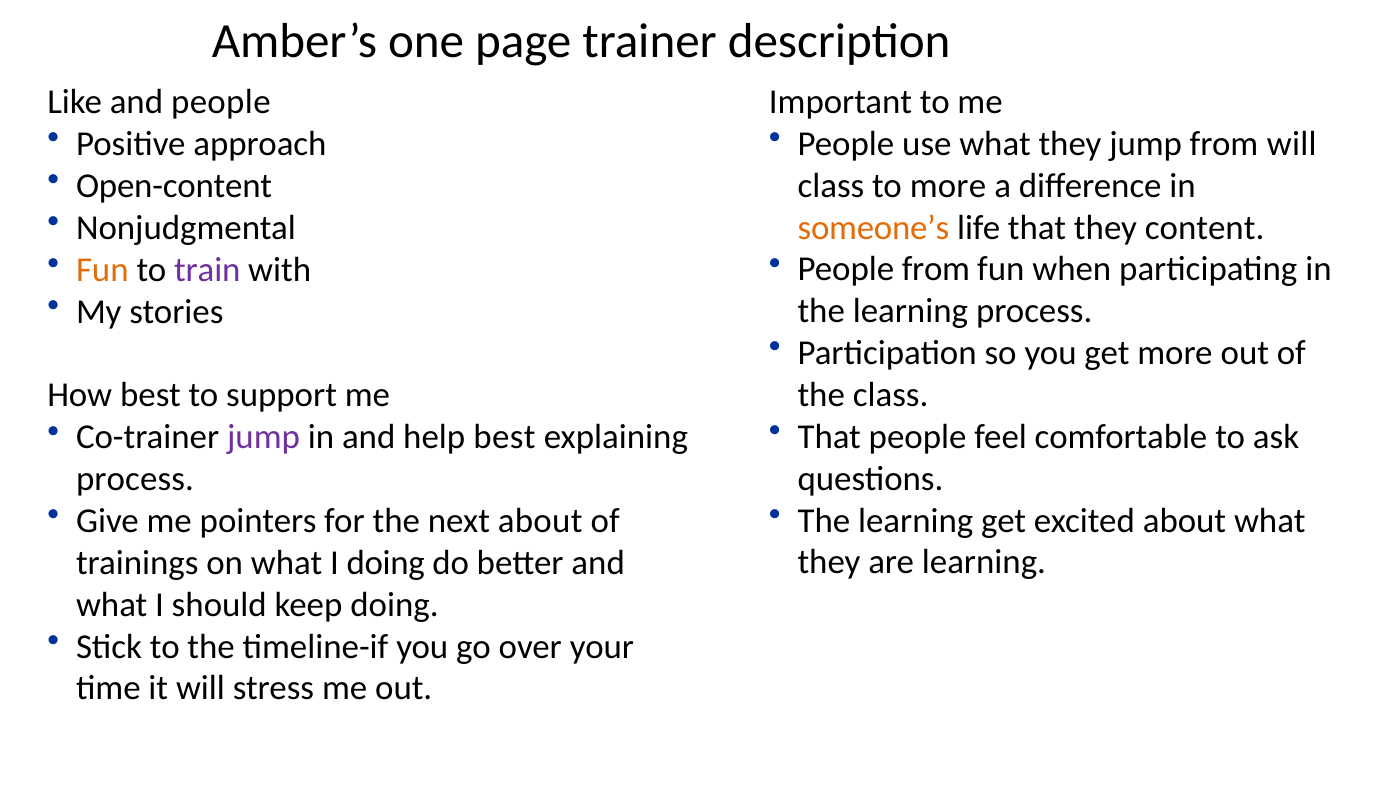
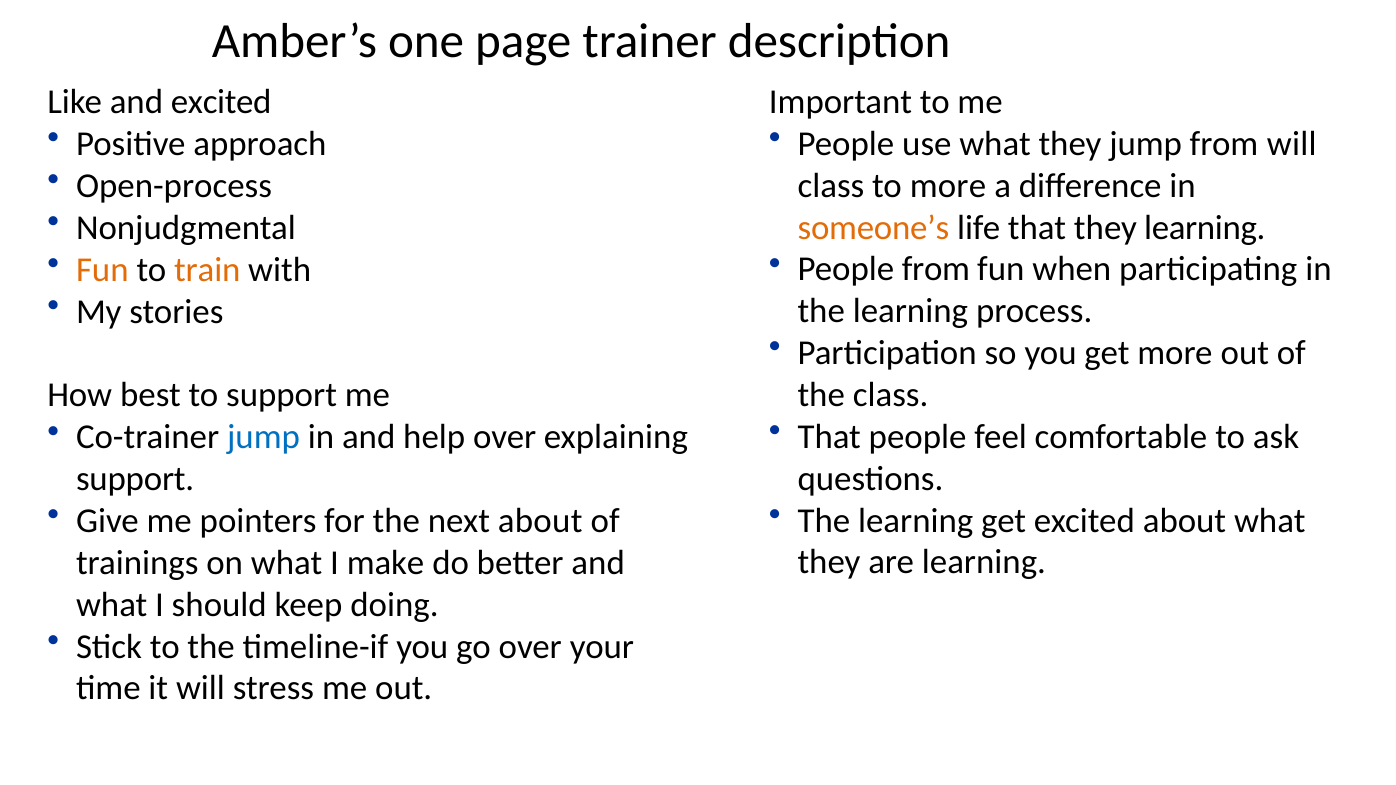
and people: people -> excited (221, 102)
Open-content: Open-content -> Open-process (174, 186)
they content: content -> learning (1205, 228)
train colour: purple -> orange (207, 270)
jump colour: purple -> blue (264, 437)
help best: best -> over (505, 437)
process: process -> support (135, 479)
I doing: doing -> make (386, 563)
